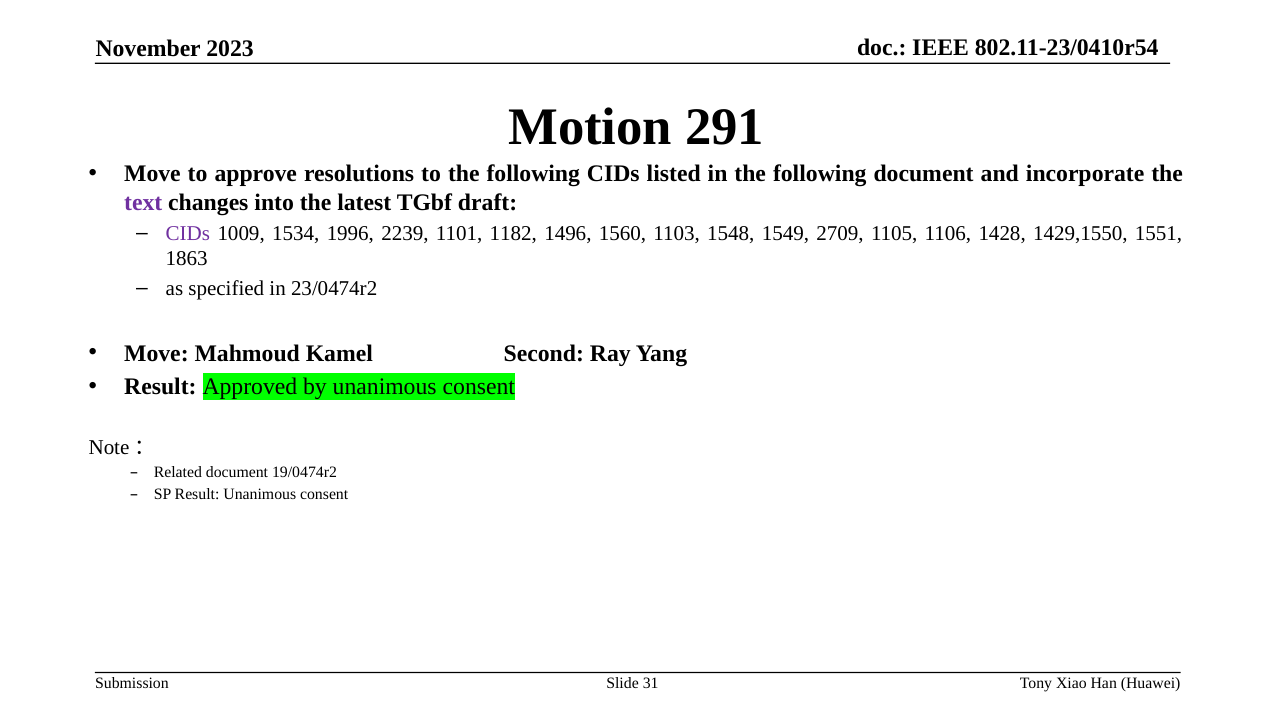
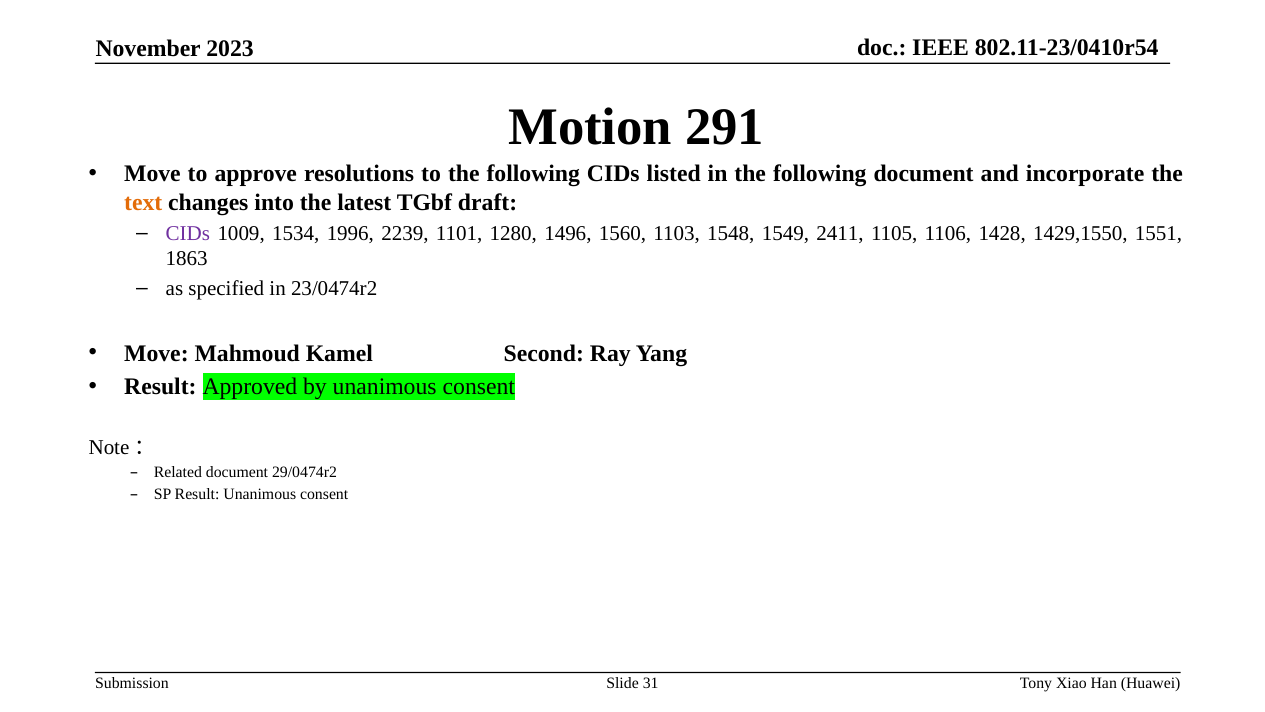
text colour: purple -> orange (143, 203)
1182: 1182 -> 1280 (513, 233)
2709: 2709 -> 2411 (840, 233)
19/0474r2: 19/0474r2 -> 29/0474r2 (305, 472)
